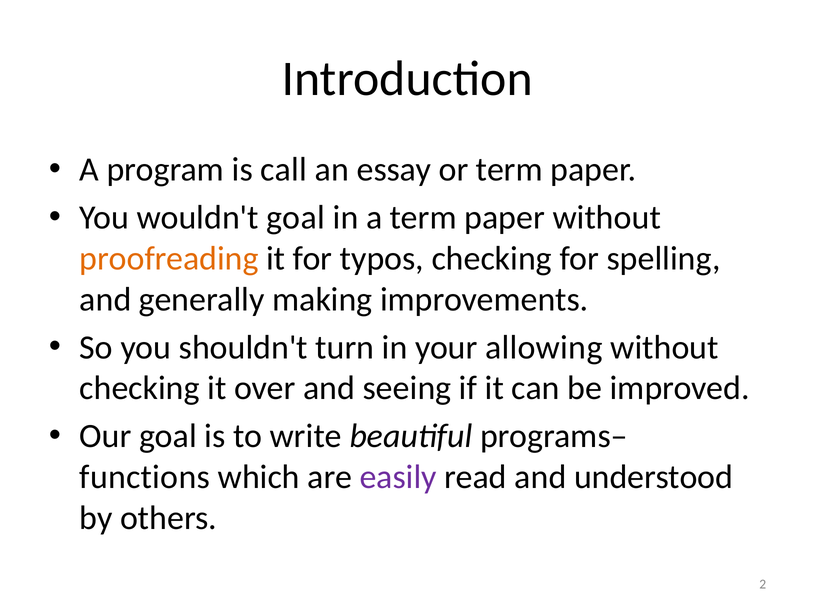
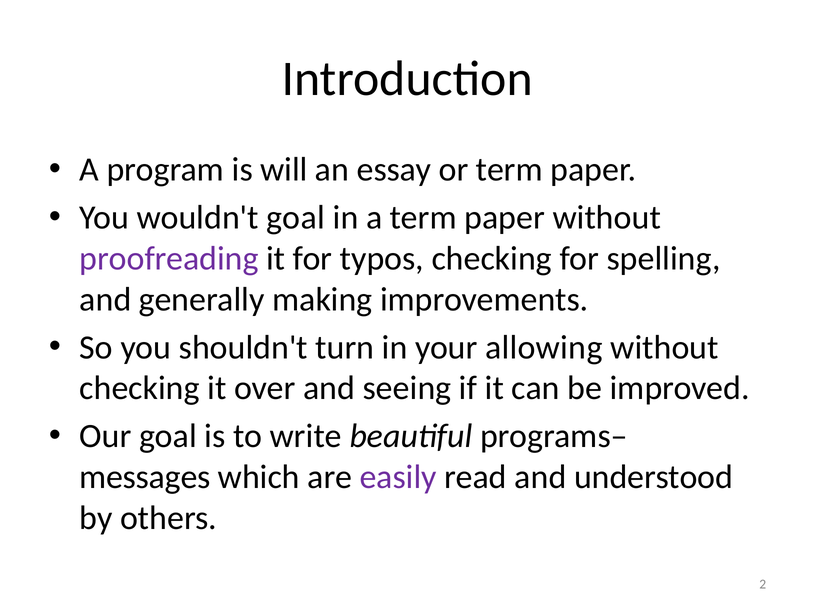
call: call -> will (284, 169)
proofreading colour: orange -> purple (169, 258)
functions: functions -> messages (145, 476)
